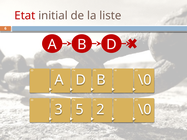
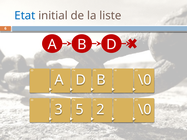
Etat colour: red -> blue (25, 16)
